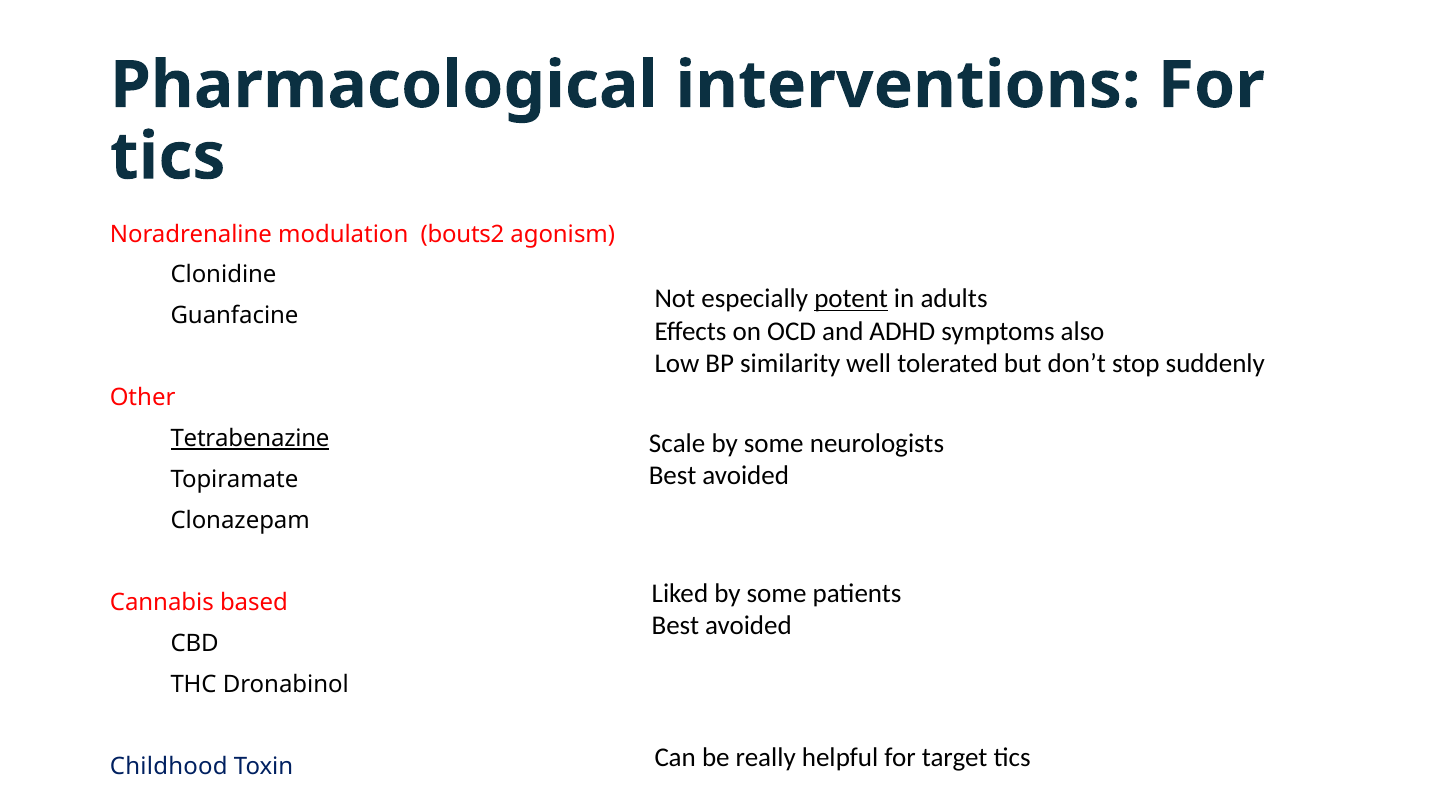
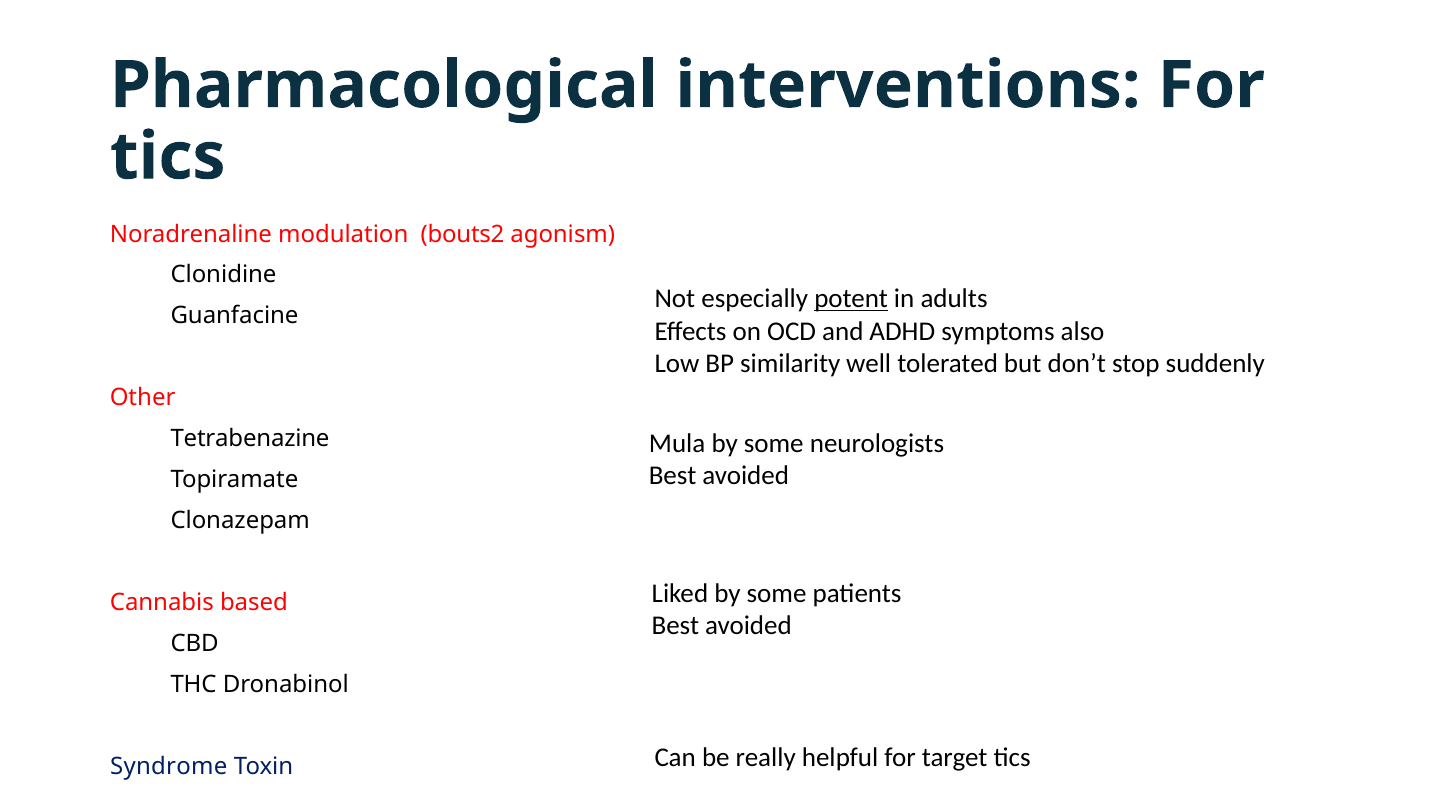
Tetrabenazine underline: present -> none (250, 439)
Scale: Scale -> Mula (677, 444)
Childhood: Childhood -> Syndrome (169, 767)
